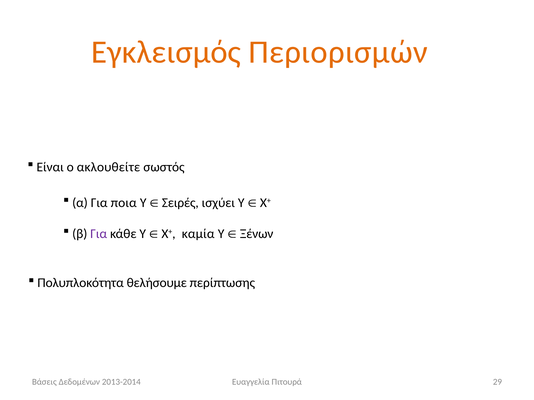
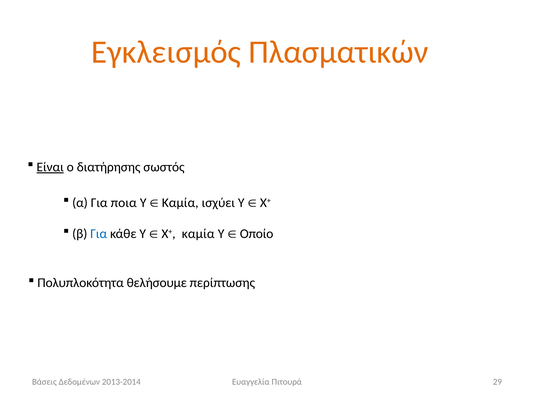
Περιορισμών: Περιορισμών -> Πλασματικών (338, 52)
Είναι underline: none -> present (50, 167)
ακλουθείτε: ακλουθείτε -> διατήρησης (109, 167)
Σειρές: Σειρές -> Καμία (180, 203)
Για colour: purple -> blue (99, 234)
Ξένων: Ξένων -> Οποίο (257, 234)
